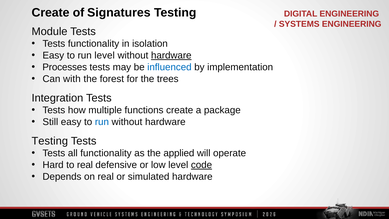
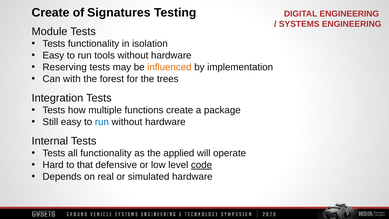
run level: level -> tools (105, 55)
hardware underline: present -> none (171, 55)
Processes: Processes -> Reserving (65, 67)
influenced colour: blue -> orange (169, 67)
Testing: Testing -> Internal (50, 141)
to real: real -> that (85, 165)
